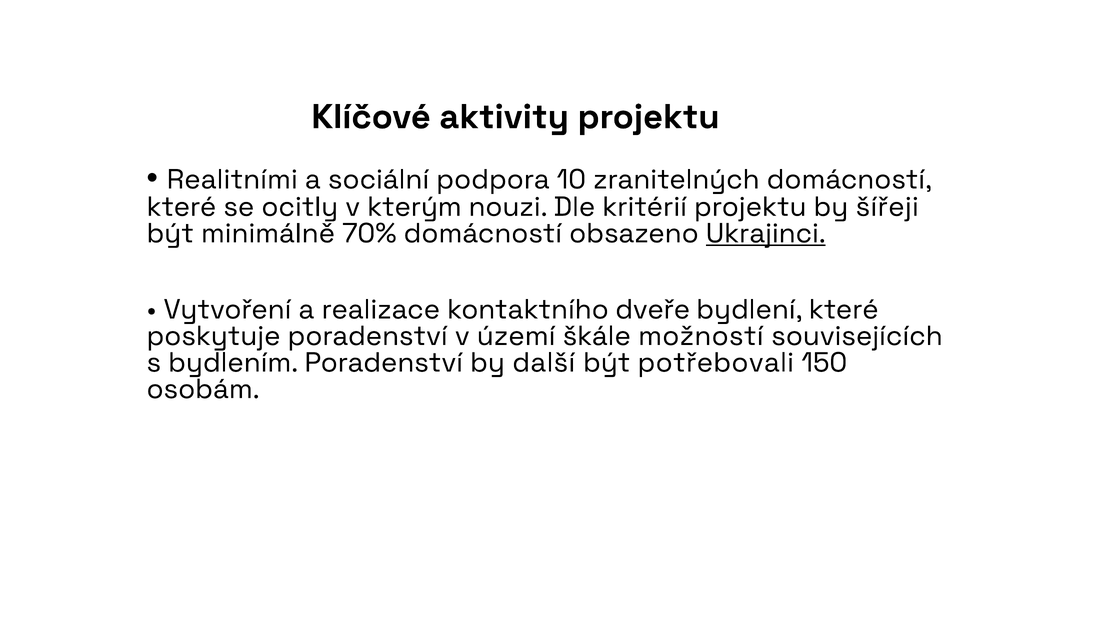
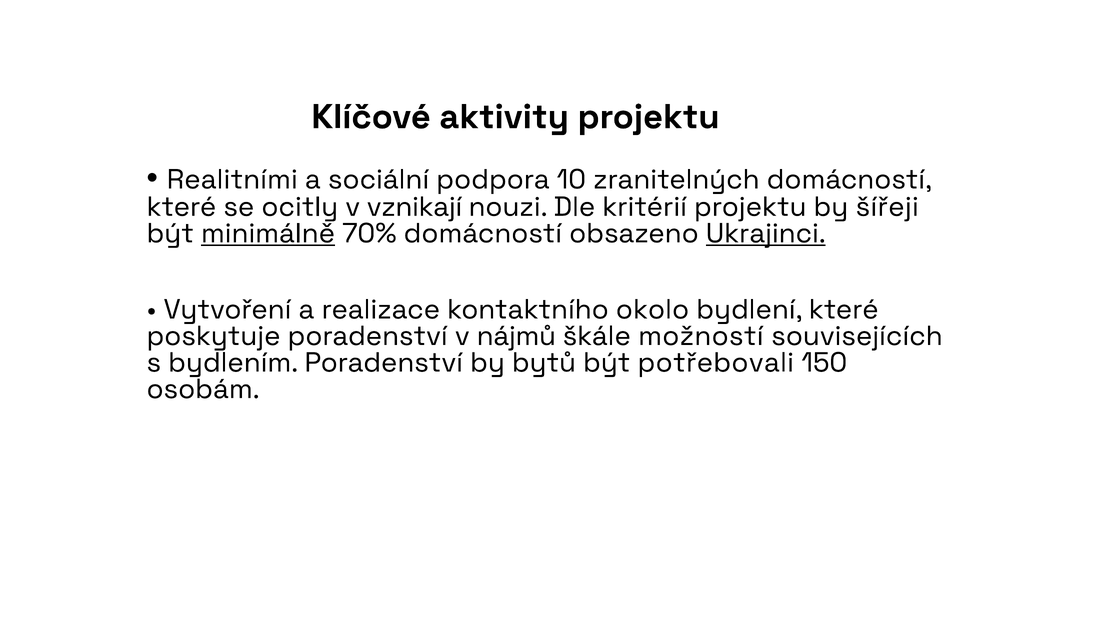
kterým: kterým -> vznikají (414, 207)
minimálně underline: none -> present (268, 233)
dveře: dveře -> okolo (652, 309)
území: území -> nájmů (516, 336)
další: další -> bytů (544, 362)
